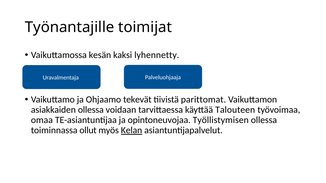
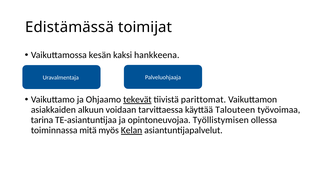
Työnantajille: Työnantajille -> Edistämässä (70, 27)
lyhennetty: lyhennetty -> hankkeena (157, 55)
tekevät underline: none -> present (137, 100)
asiakkaiden ollessa: ollessa -> alkuun (91, 110)
omaa: omaa -> tarina (42, 120)
ollut: ollut -> mitä (88, 131)
